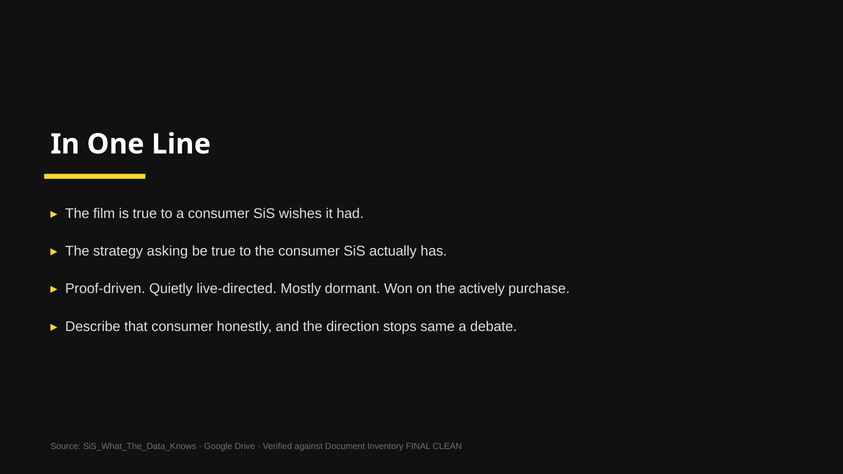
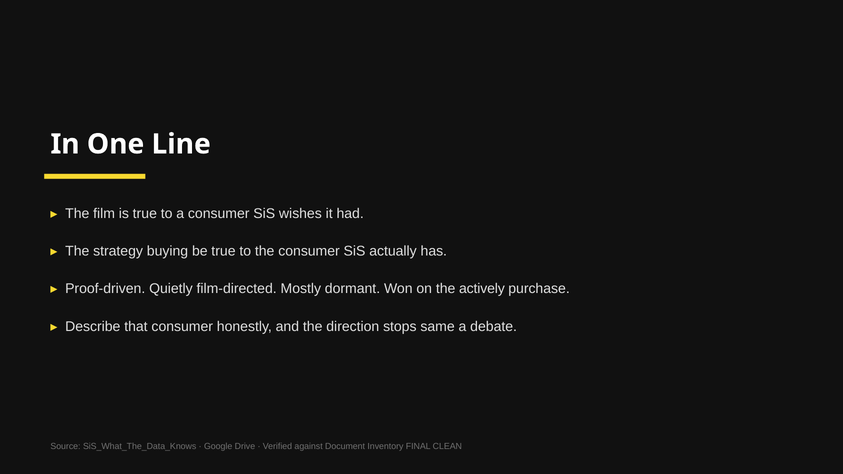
asking: asking -> buying (168, 251)
live-directed: live-directed -> film-directed (237, 289)
